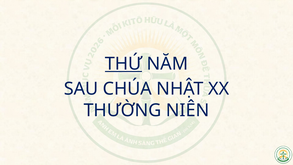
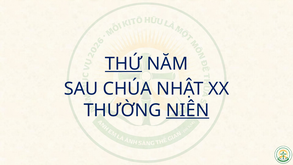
NIÊN underline: none -> present (188, 110)
